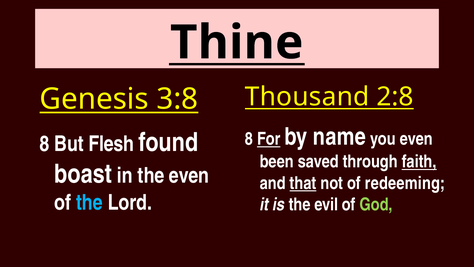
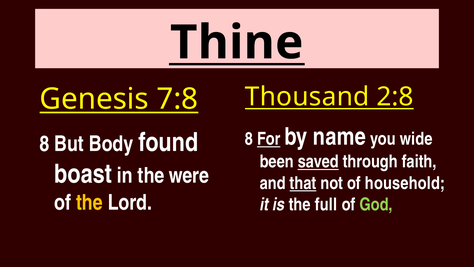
3:8: 3:8 -> 7:8 (177, 99)
you even: even -> wide (416, 139)
Flesh: Flesh -> Body (111, 144)
saved underline: none -> present (318, 162)
faith underline: present -> none (419, 162)
the even: even -> were (189, 176)
redeeming: redeeming -> household (405, 183)
the colour: light blue -> yellow (89, 203)
evil: evil -> full (326, 204)
